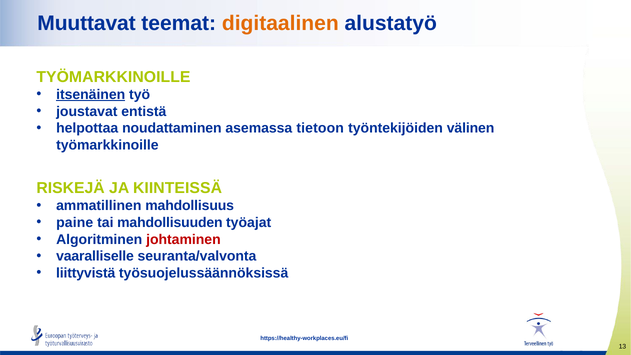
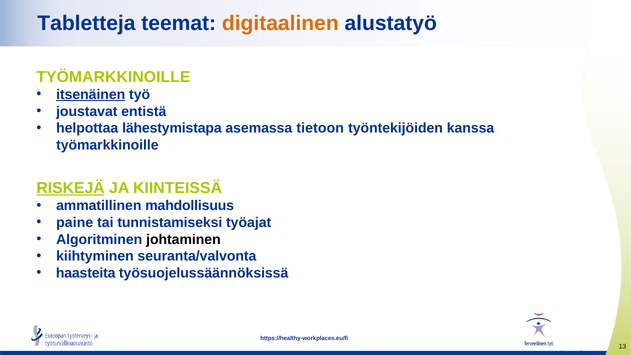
Muuttavat: Muuttavat -> Tabletteja (86, 23)
noudattaminen: noudattaminen -> lähestymistapa (172, 128)
välinen: välinen -> kanssa (471, 128)
RISKEJÄ underline: none -> present (71, 188)
mahdollisuuden: mahdollisuuden -> tunnistamiseksi (170, 223)
johtaminen colour: red -> black (183, 239)
vaaralliselle: vaaralliselle -> kiihtyminen (95, 256)
liittyvistä: liittyvistä -> haasteita (86, 273)
